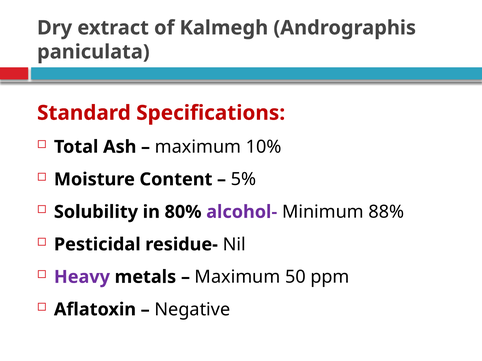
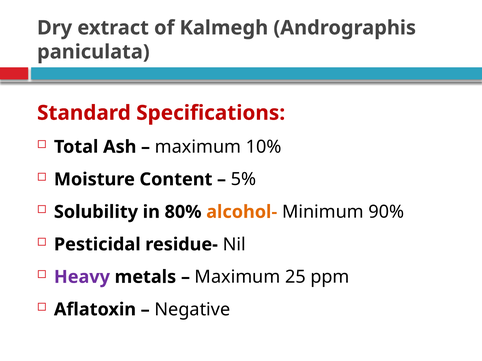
alcohol- colour: purple -> orange (242, 212)
88%: 88% -> 90% (386, 212)
50: 50 -> 25 (295, 277)
